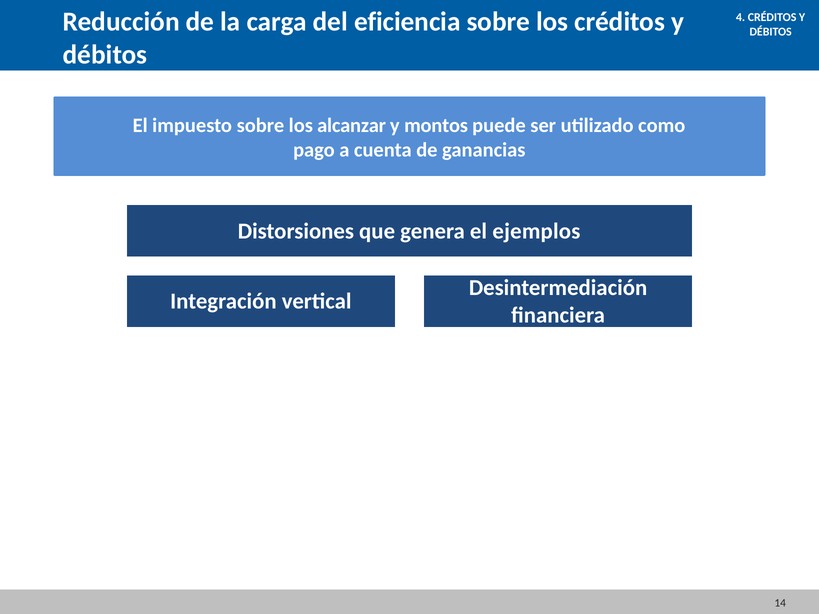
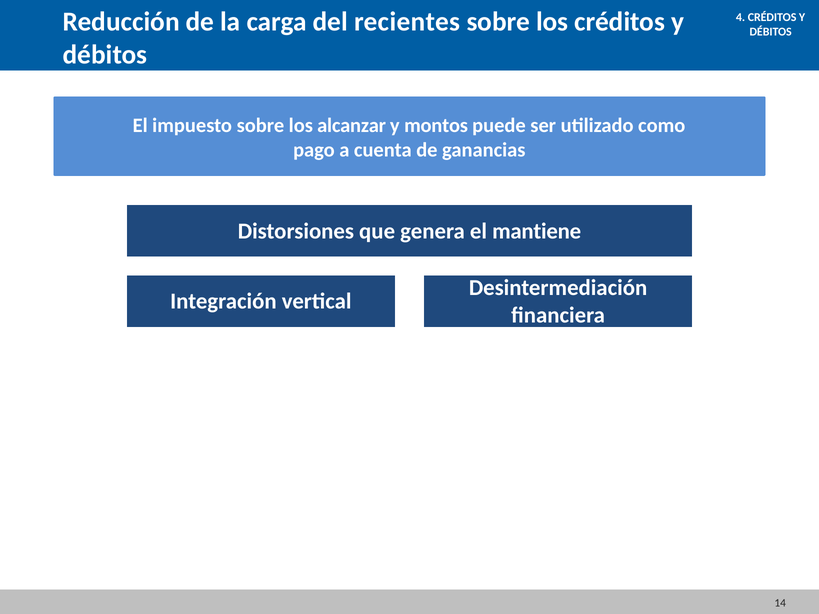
eficiencia: eficiencia -> recientes (407, 22)
ejemplos: ejemplos -> mantiene (537, 231)
